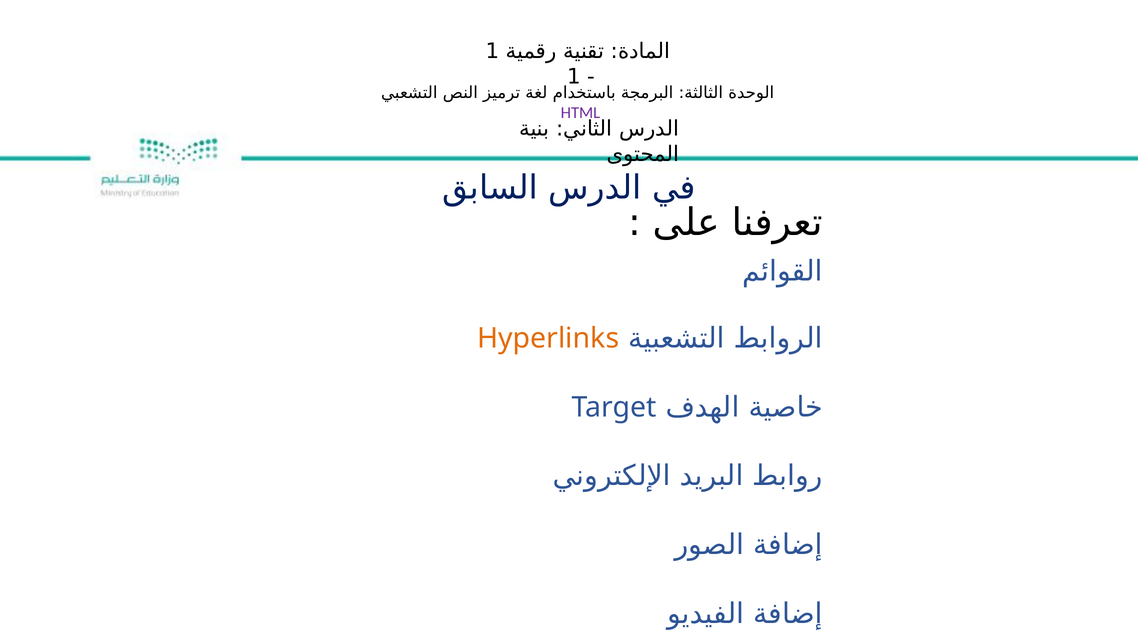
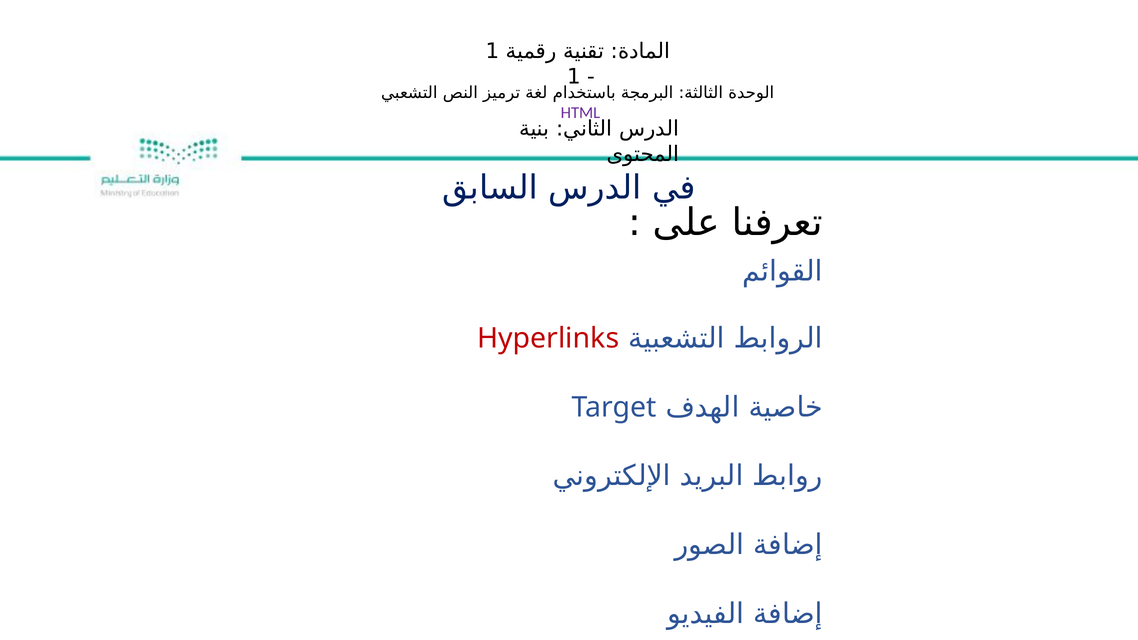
Hyperlinks colour: orange -> red (548, 339)
